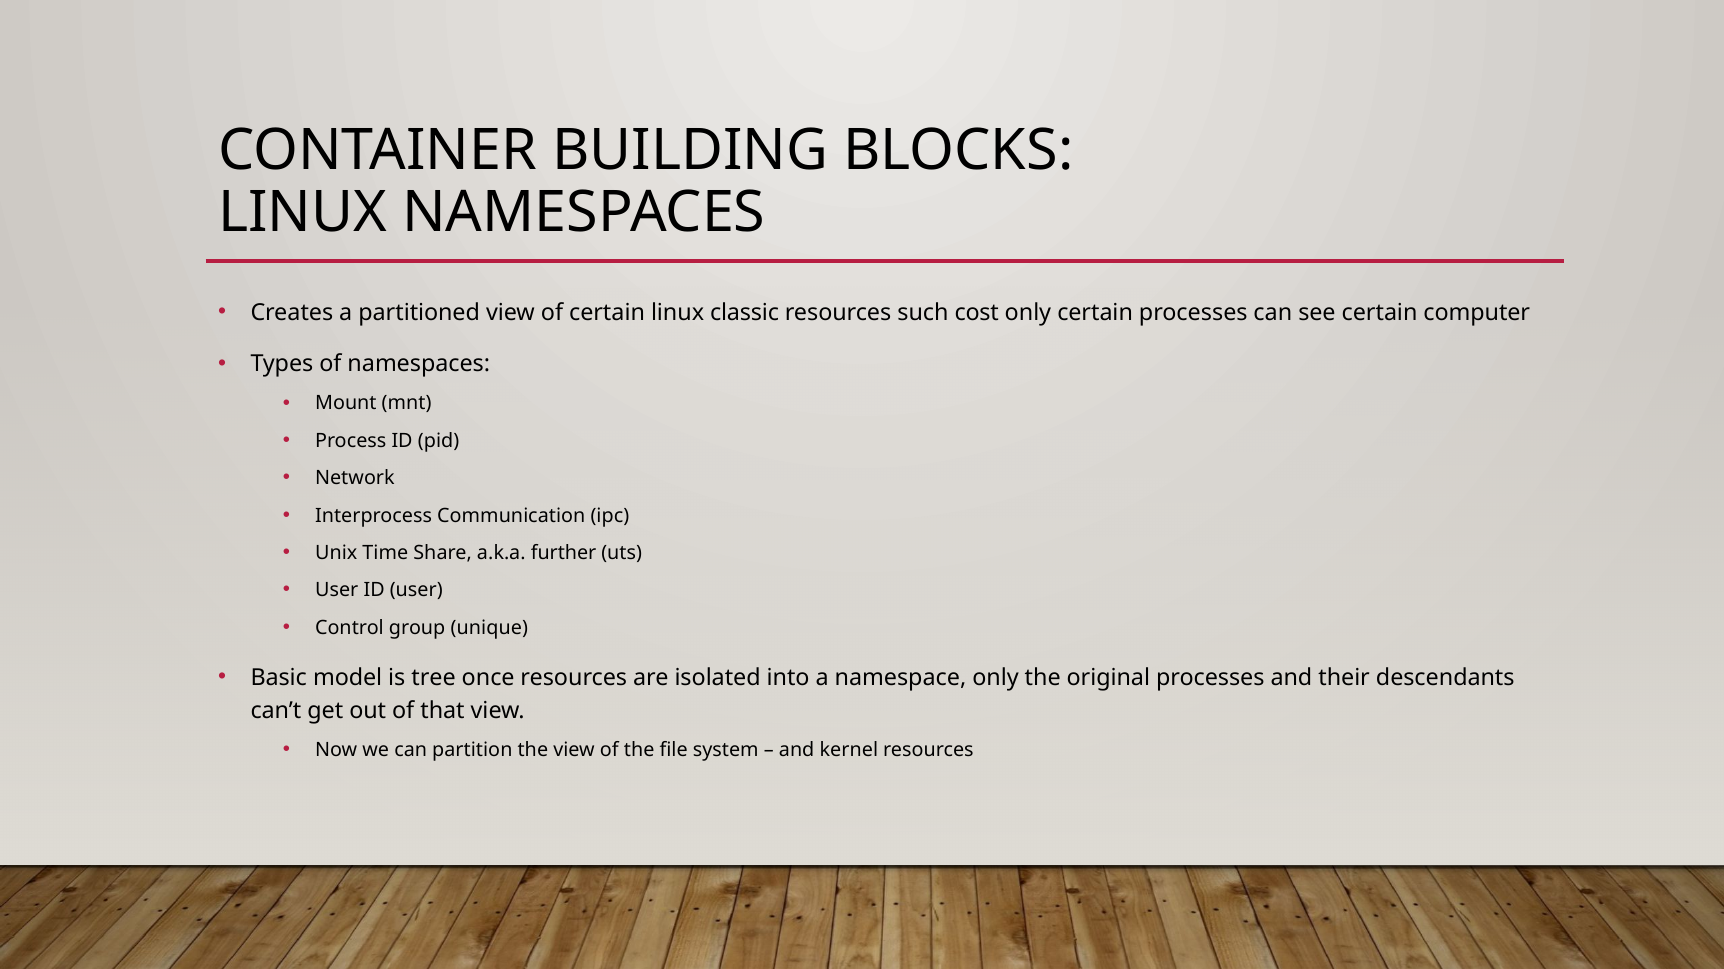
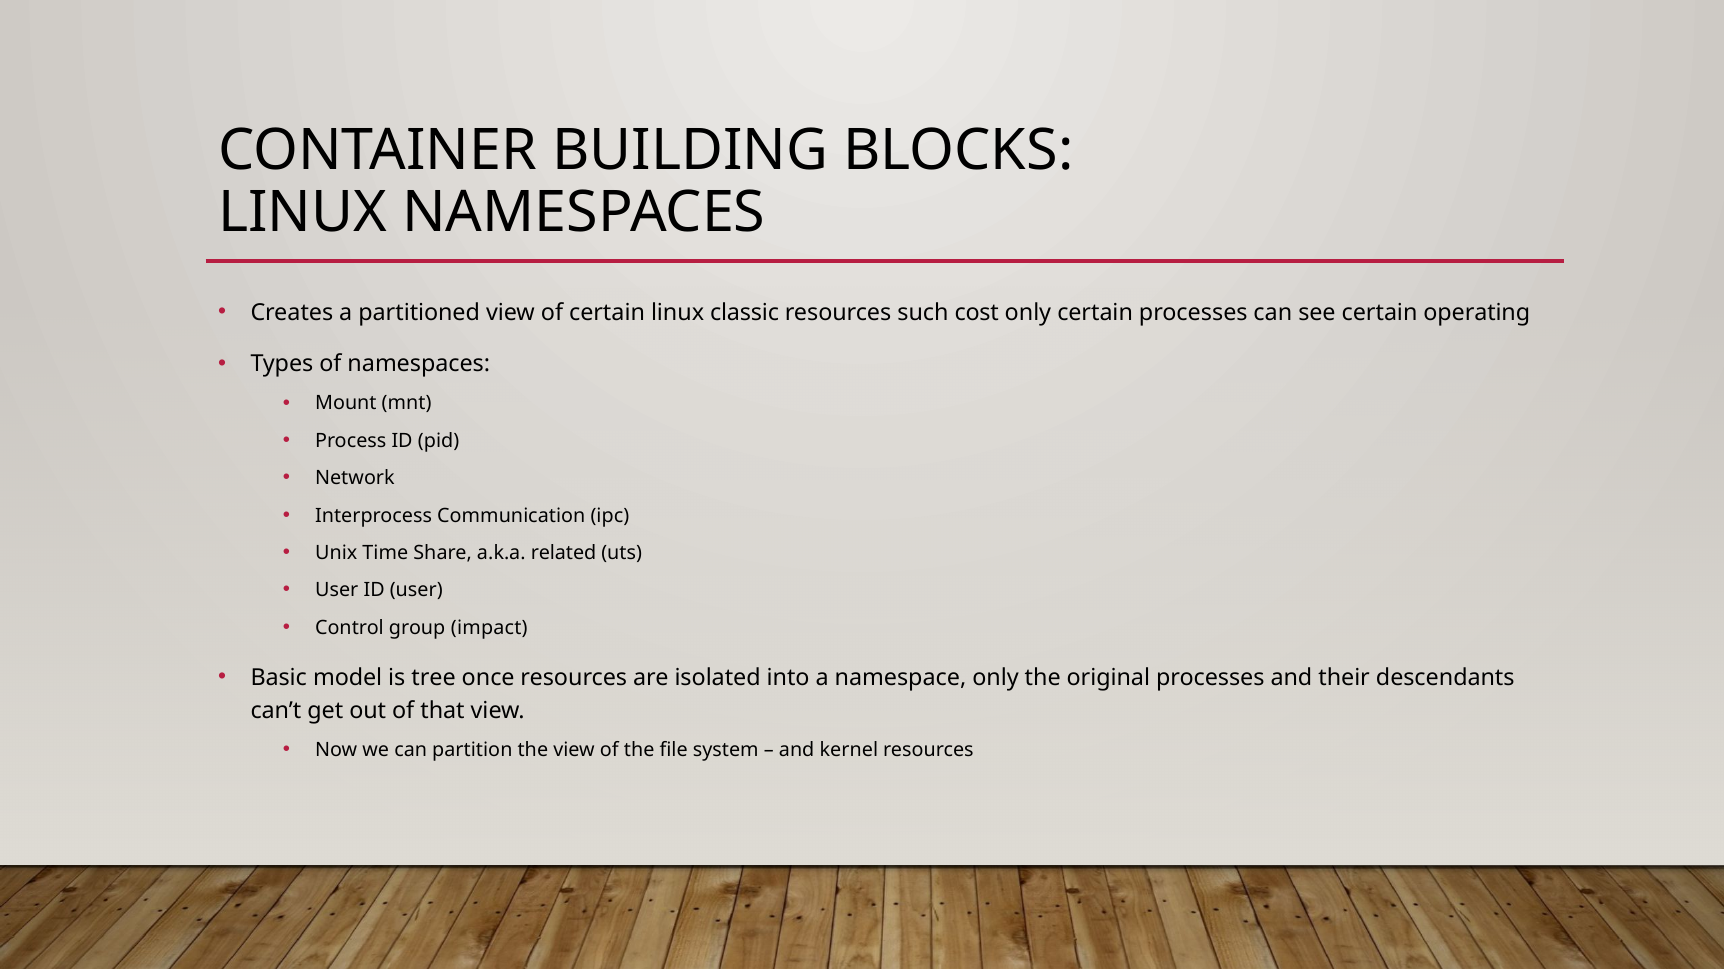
computer: computer -> operating (1477, 313)
further: further -> related (564, 553)
unique: unique -> impact (489, 628)
